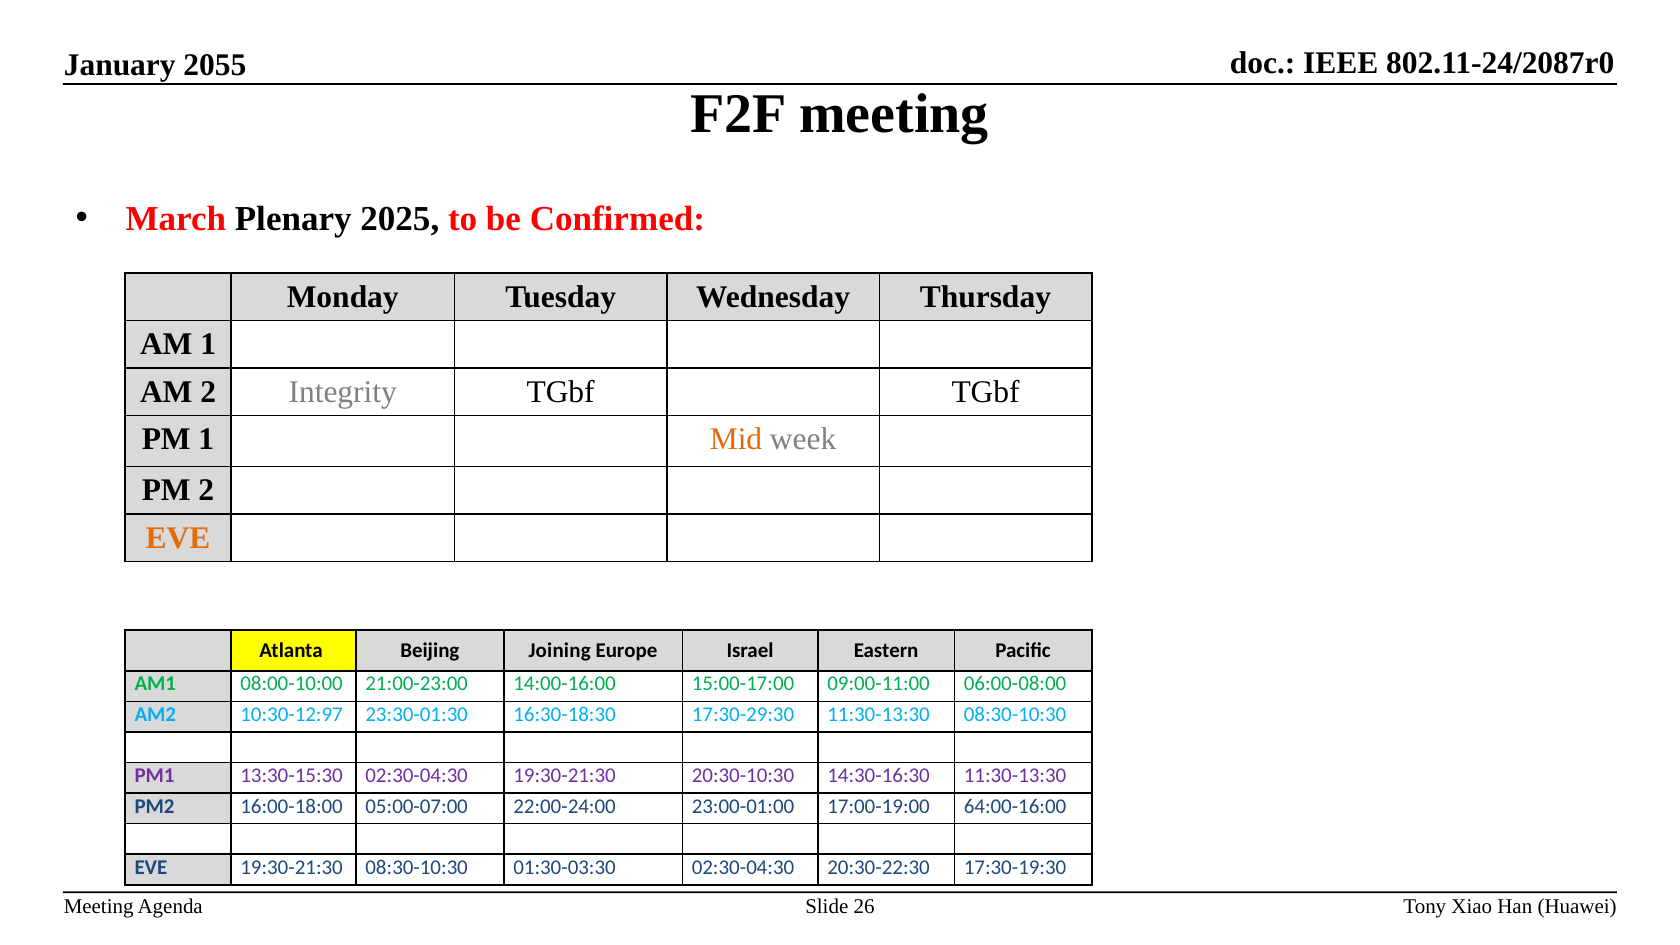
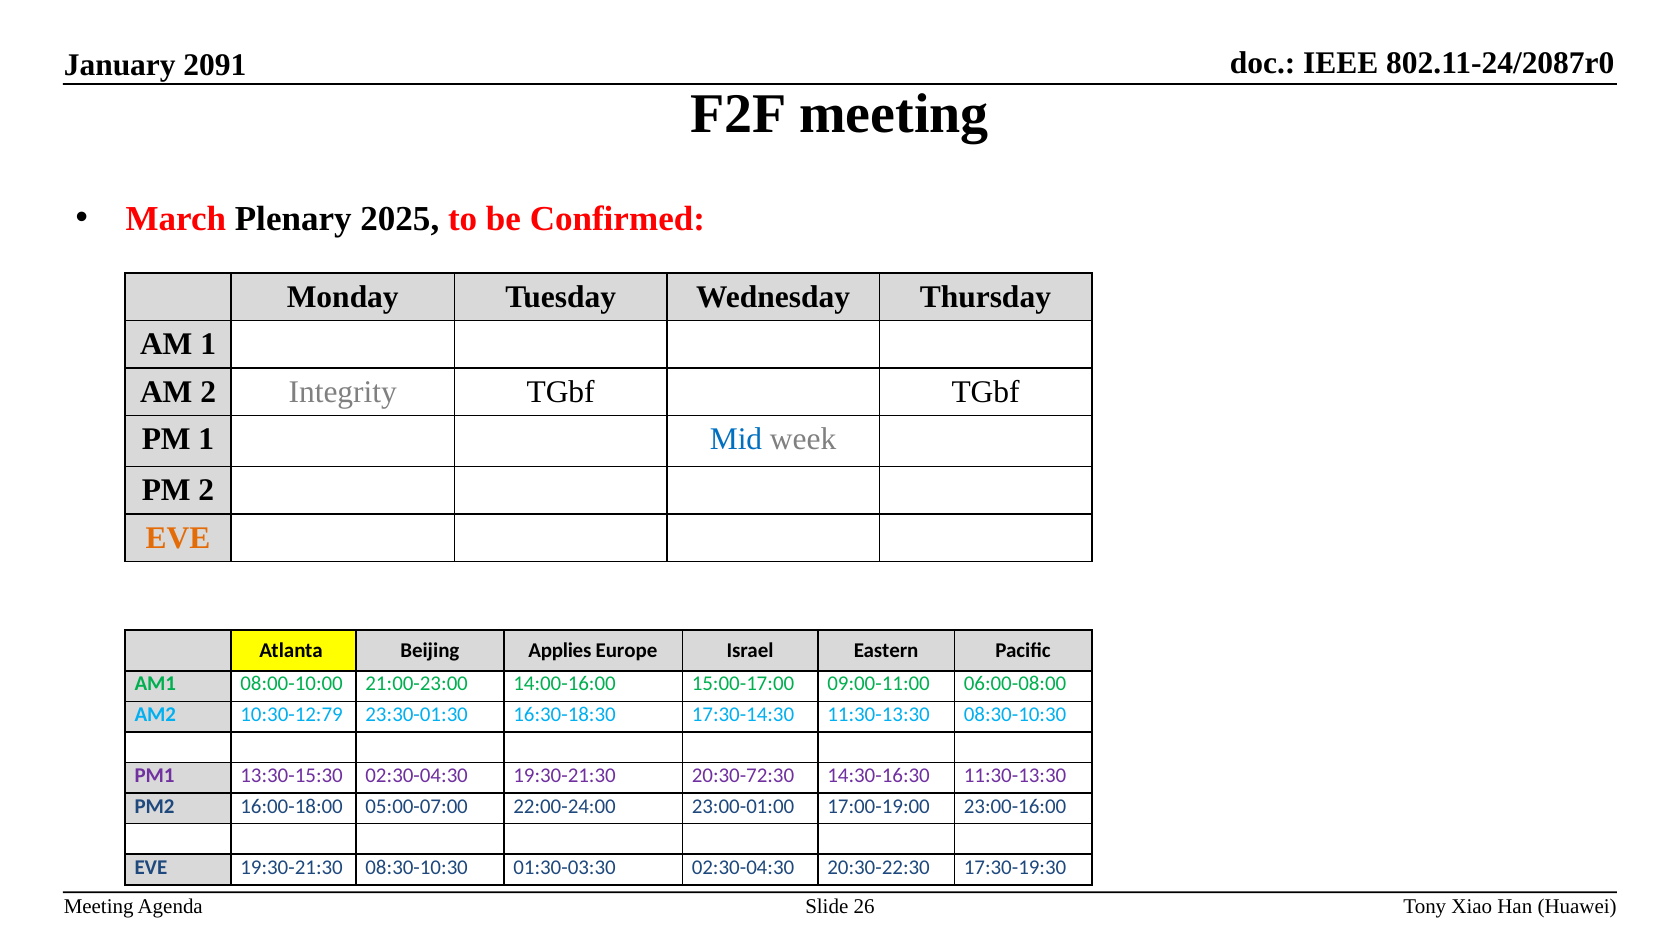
2055: 2055 -> 2091 (215, 65)
Mid colour: orange -> blue (736, 440)
Joining: Joining -> Applies (560, 651)
10:30-12:97: 10:30-12:97 -> 10:30-12:79 (292, 714)
17:30-29:30: 17:30-29:30 -> 17:30-14:30 (743, 714)
20:30-10:30: 20:30-10:30 -> 20:30-72:30 (743, 776)
64:00-16:00: 64:00-16:00 -> 23:00-16:00 (1015, 806)
